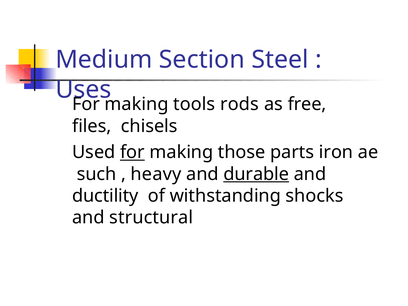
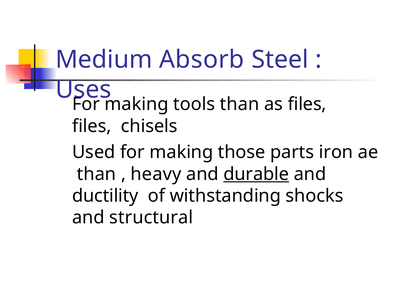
Section: Section -> Absorb (202, 60)
tools rods: rods -> than (239, 104)
as free: free -> files (307, 104)
for underline: present -> none (132, 152)
such: such -> than (96, 174)
